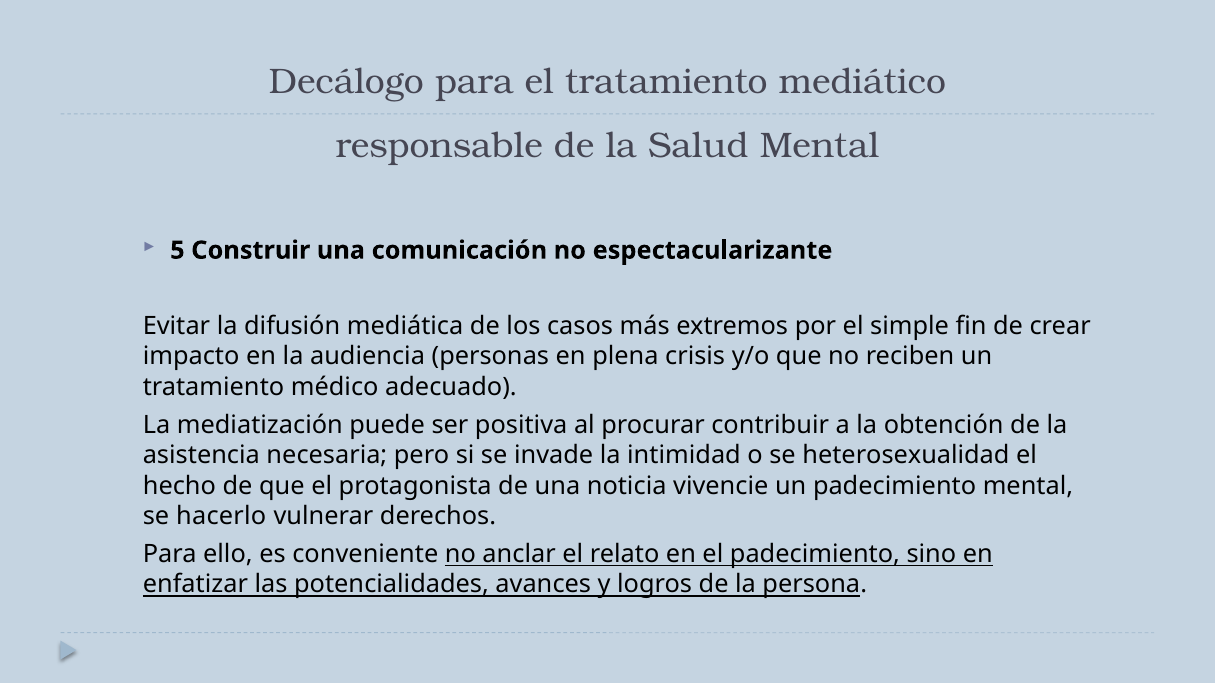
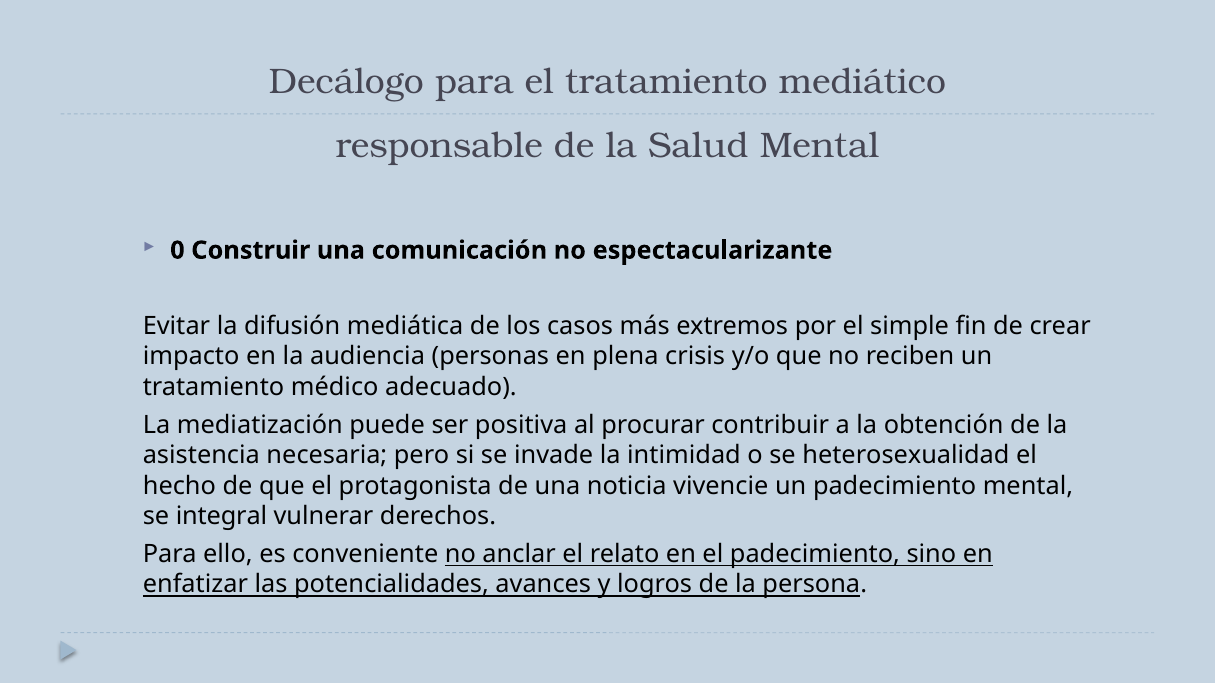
5: 5 -> 0 (177, 250)
hacerlo: hacerlo -> integral (221, 516)
